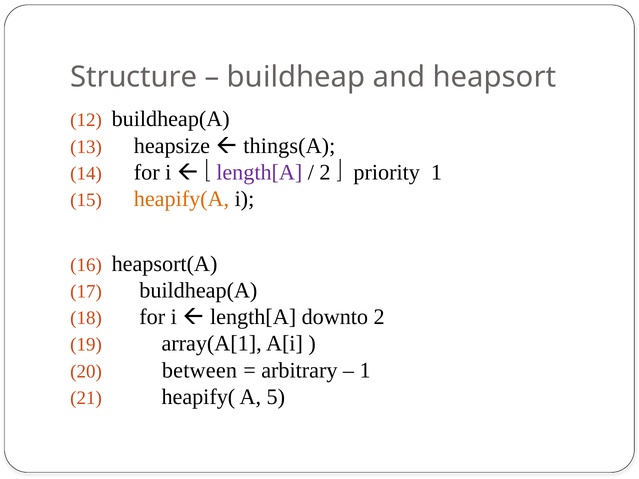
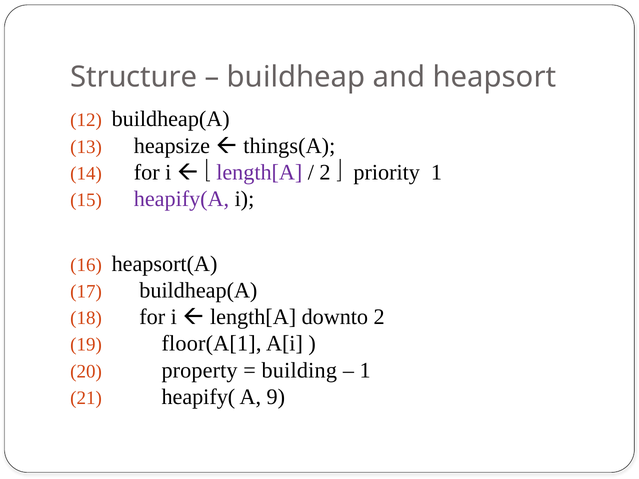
heapify(A colour: orange -> purple (181, 199)
array(A[1: array(A[1 -> floor(A[1 (212, 344)
between: between -> property (200, 370)
arbitrary: arbitrary -> building (299, 370)
5: 5 -> 9 (276, 397)
